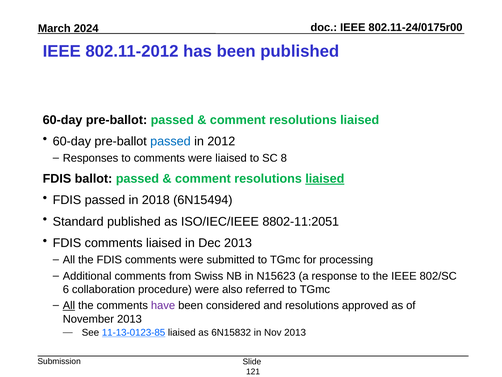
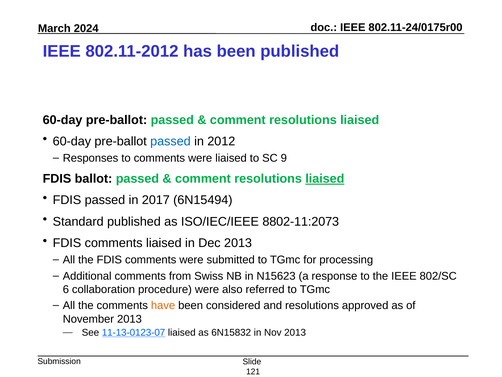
8: 8 -> 9 (284, 158)
2018: 2018 -> 2017 (156, 200)
8802-11:2051: 8802-11:2051 -> 8802-11:2073 (301, 221)
All underline: present -> none (69, 305)
have colour: purple -> orange (163, 305)
11-13-0123-85: 11-13-0123-85 -> 11-13-0123-07 (134, 332)
